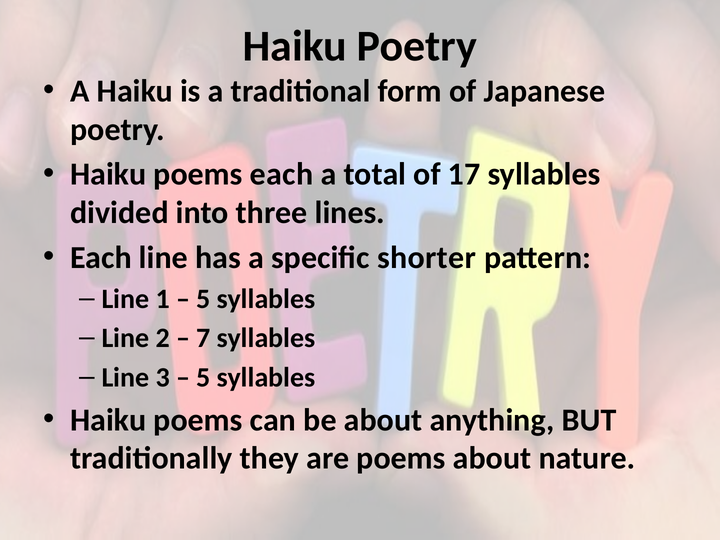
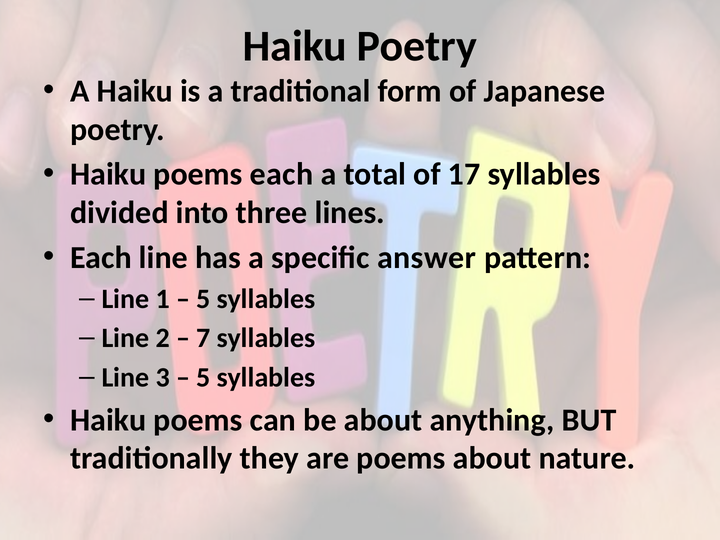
shorter: shorter -> answer (427, 257)
